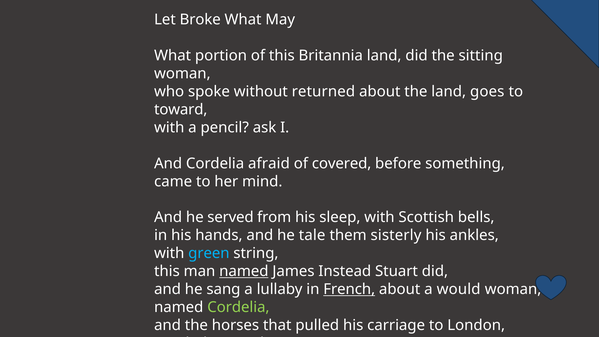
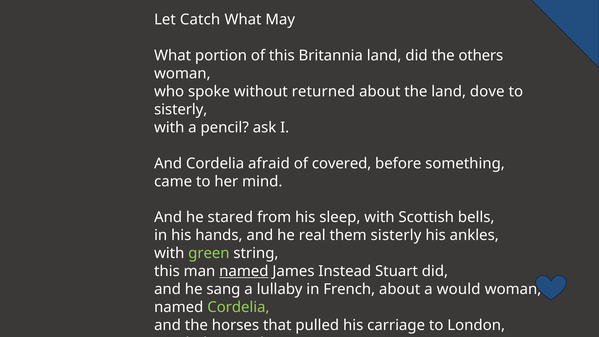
Broke: Broke -> Catch (200, 20)
sitting: sitting -> others (481, 56)
goes: goes -> dove (487, 92)
toward: toward -> sisterly (181, 109)
served: served -> stared (230, 217)
tale: tale -> real (312, 235)
green colour: light blue -> light green (209, 253)
French underline: present -> none (349, 289)
